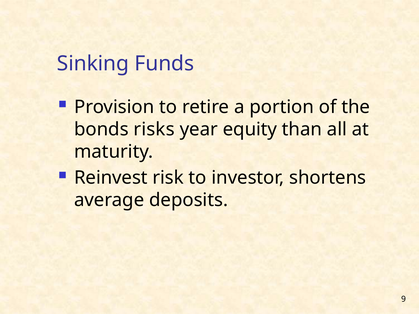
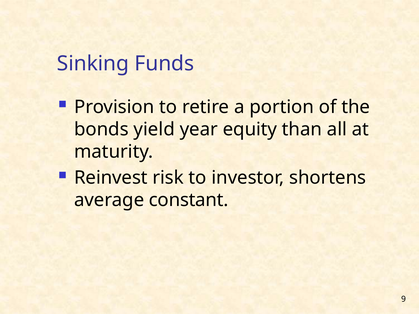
risks: risks -> yield (154, 129)
deposits: deposits -> constant (189, 200)
